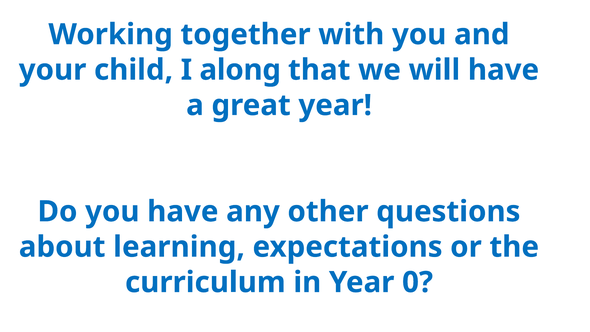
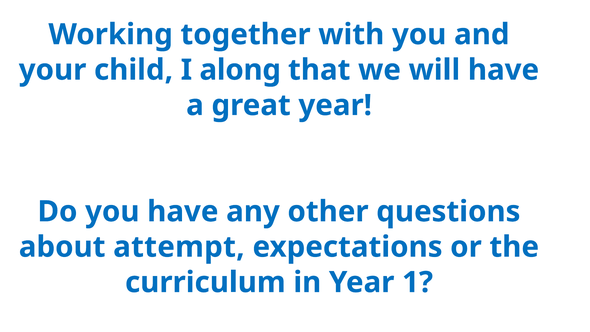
learning: learning -> attempt (179, 247)
0: 0 -> 1 (418, 282)
